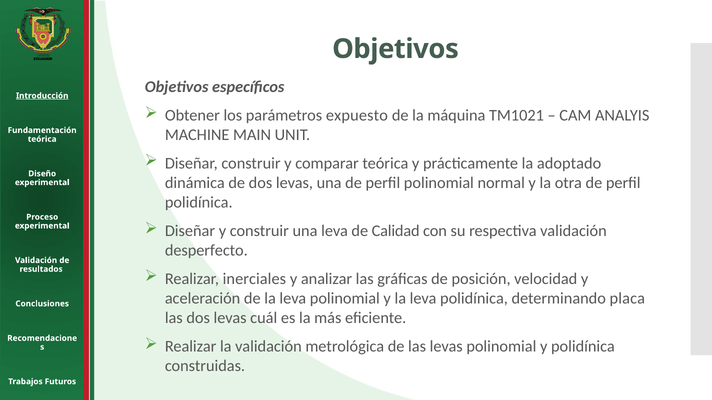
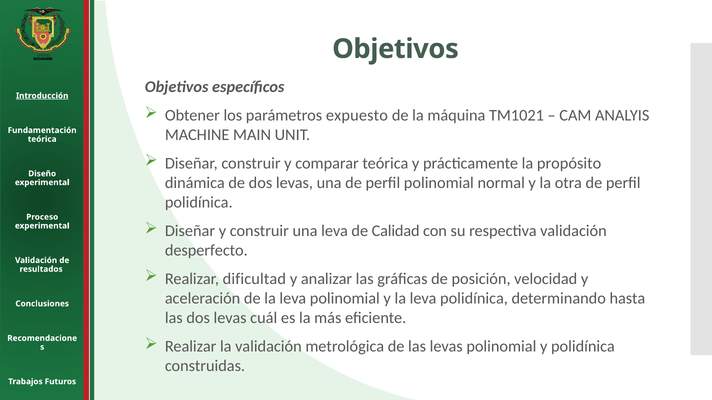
adoptado: adoptado -> propósito (569, 163)
inerciales: inerciales -> dificultad (254, 279)
placa: placa -> hasta (627, 299)
